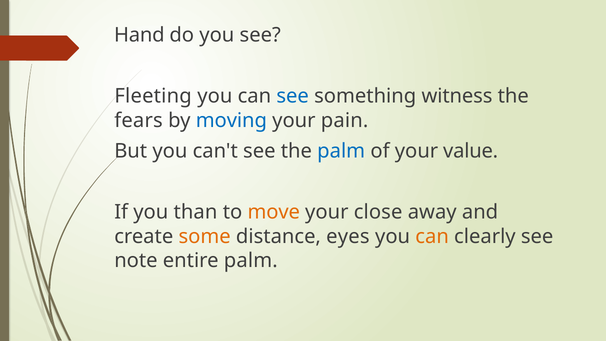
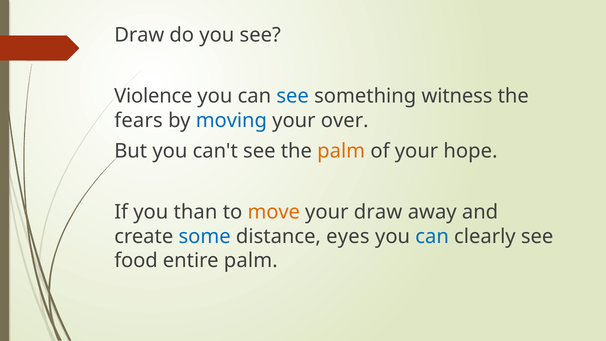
Hand: Hand -> Draw (139, 35)
Fleeting: Fleeting -> Violence (153, 96)
pain: pain -> over (345, 120)
palm colour: blue -> orange (341, 151)
value: value -> hope (470, 151)
your close: close -> draw (378, 212)
some colour: orange -> blue (205, 236)
can colour: orange -> blue (432, 236)
note: note -> food (136, 261)
